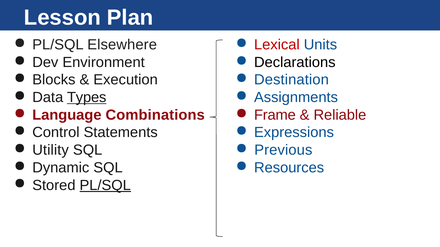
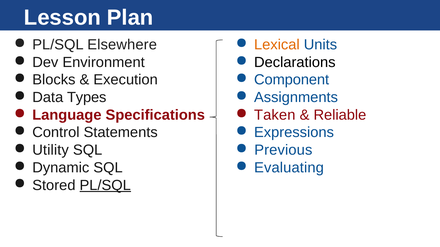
Lexical colour: red -> orange (277, 45)
Destination: Destination -> Component (292, 80)
Types underline: present -> none (87, 98)
Combinations: Combinations -> Specifications (155, 115)
Frame: Frame -> Taken (275, 115)
Resources: Resources -> Evaluating (289, 168)
